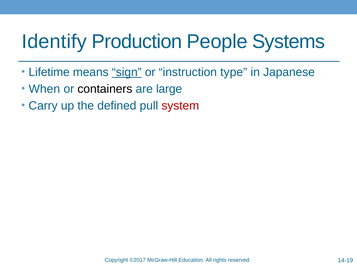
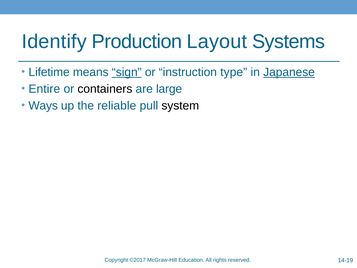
People: People -> Layout (217, 42)
Japanese underline: none -> present (289, 72)
When: When -> Entire (44, 89)
Carry: Carry -> Ways (43, 106)
defined: defined -> reliable (117, 106)
system colour: red -> black (180, 106)
